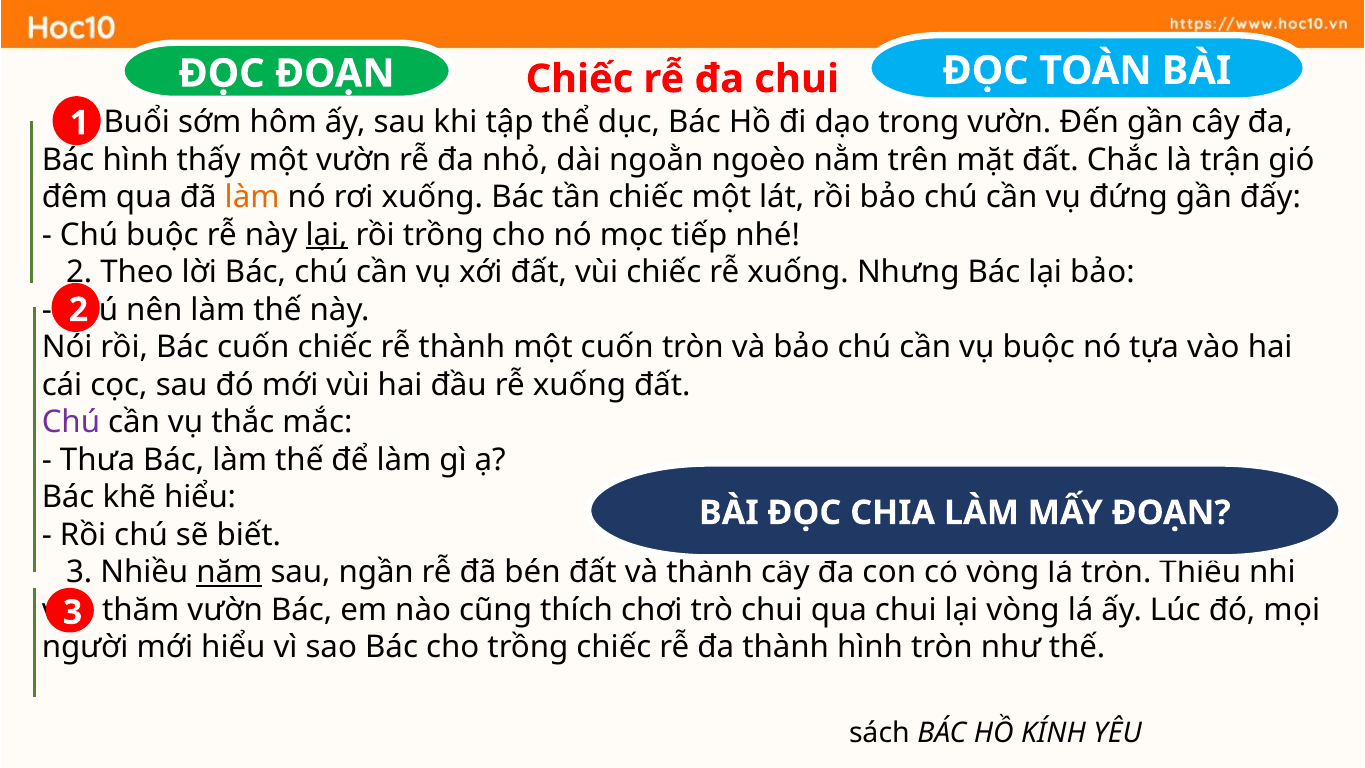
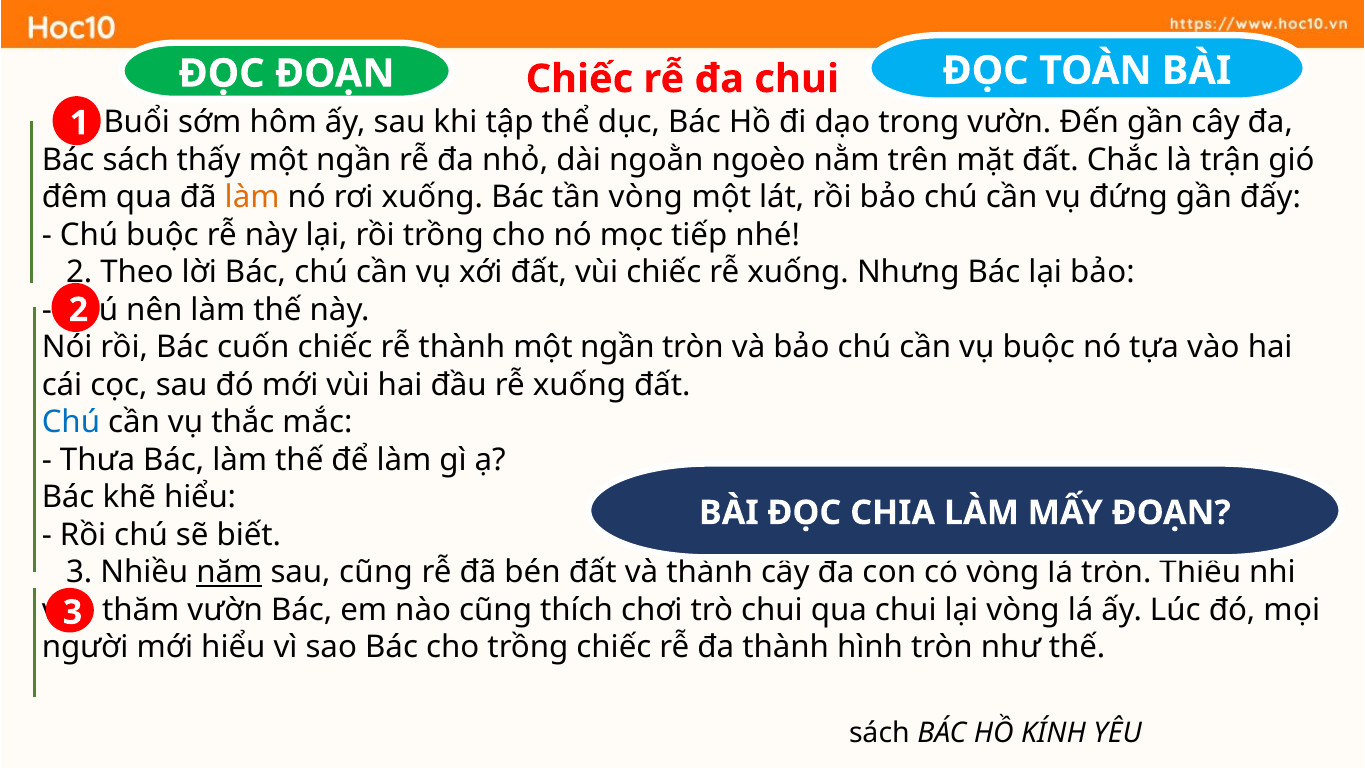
Bác hình: hình -> sách (136, 160)
thấy một vườn: vườn -> ngần (354, 160)
tần chiếc: chiếc -> vòng (646, 197)
lại underline: present -> none (327, 235)
thành một cuốn: cuốn -> ngần (617, 347)
Chú colour: purple -> blue (71, 422)
sau ngần: ngần -> cũng (376, 572)
